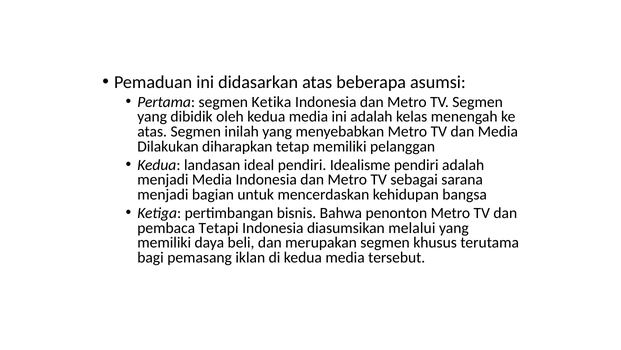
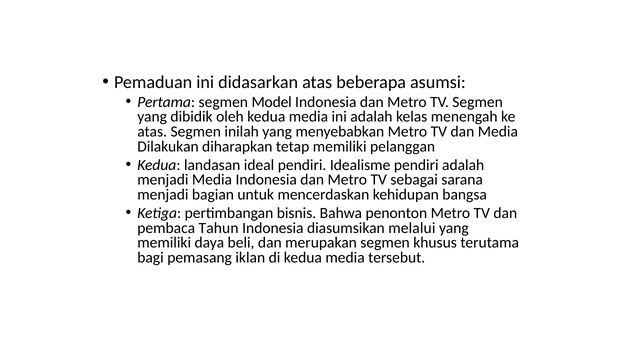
Ketika: Ketika -> Model (272, 102)
Tetapi: Tetapi -> Tahun (219, 227)
